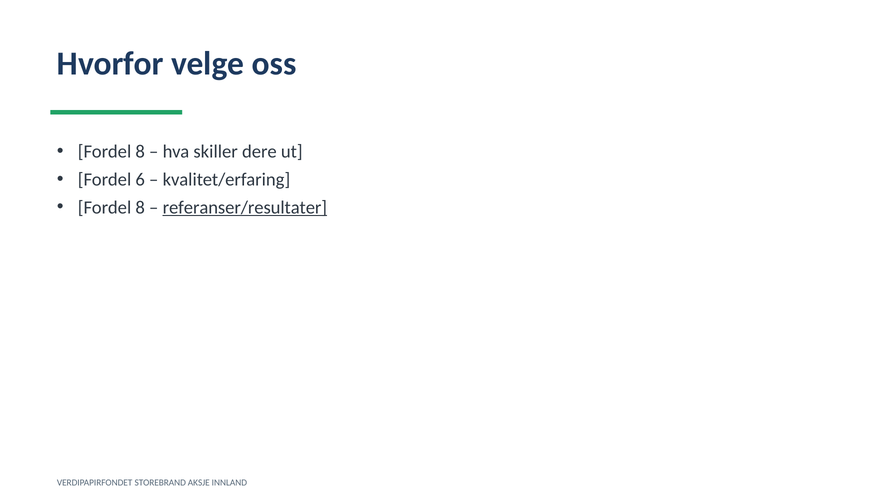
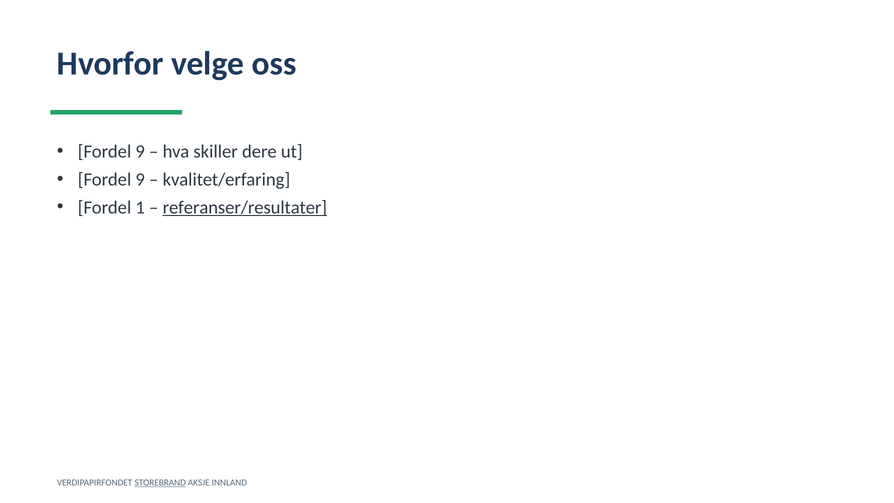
8: 8 -> 9 (140, 151)
6: 6 -> 9 (140, 179)
8: 8 -> 1 (140, 207)
STOREBRAND underline: none -> present (160, 483)
